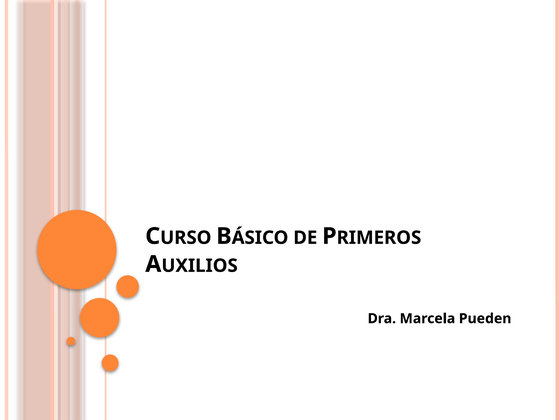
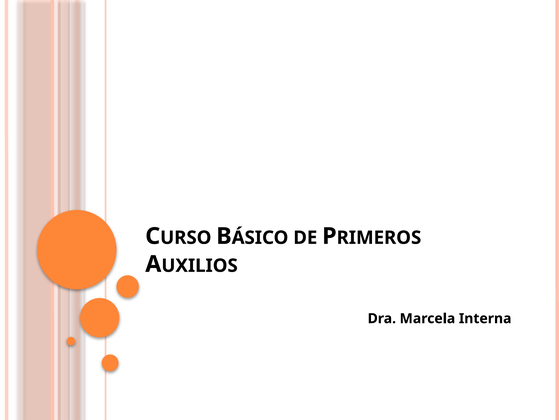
Pueden: Pueden -> Interna (485, 318)
